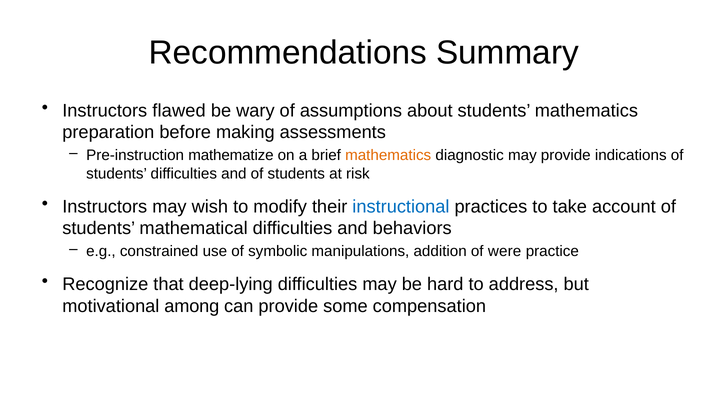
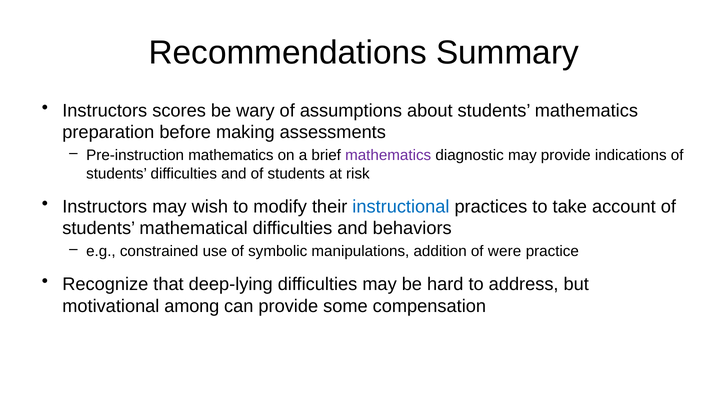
flawed: flawed -> scores (179, 110)
Pre-instruction mathematize: mathematize -> mathematics (231, 155)
mathematics colour: orange -> purple (388, 155)
